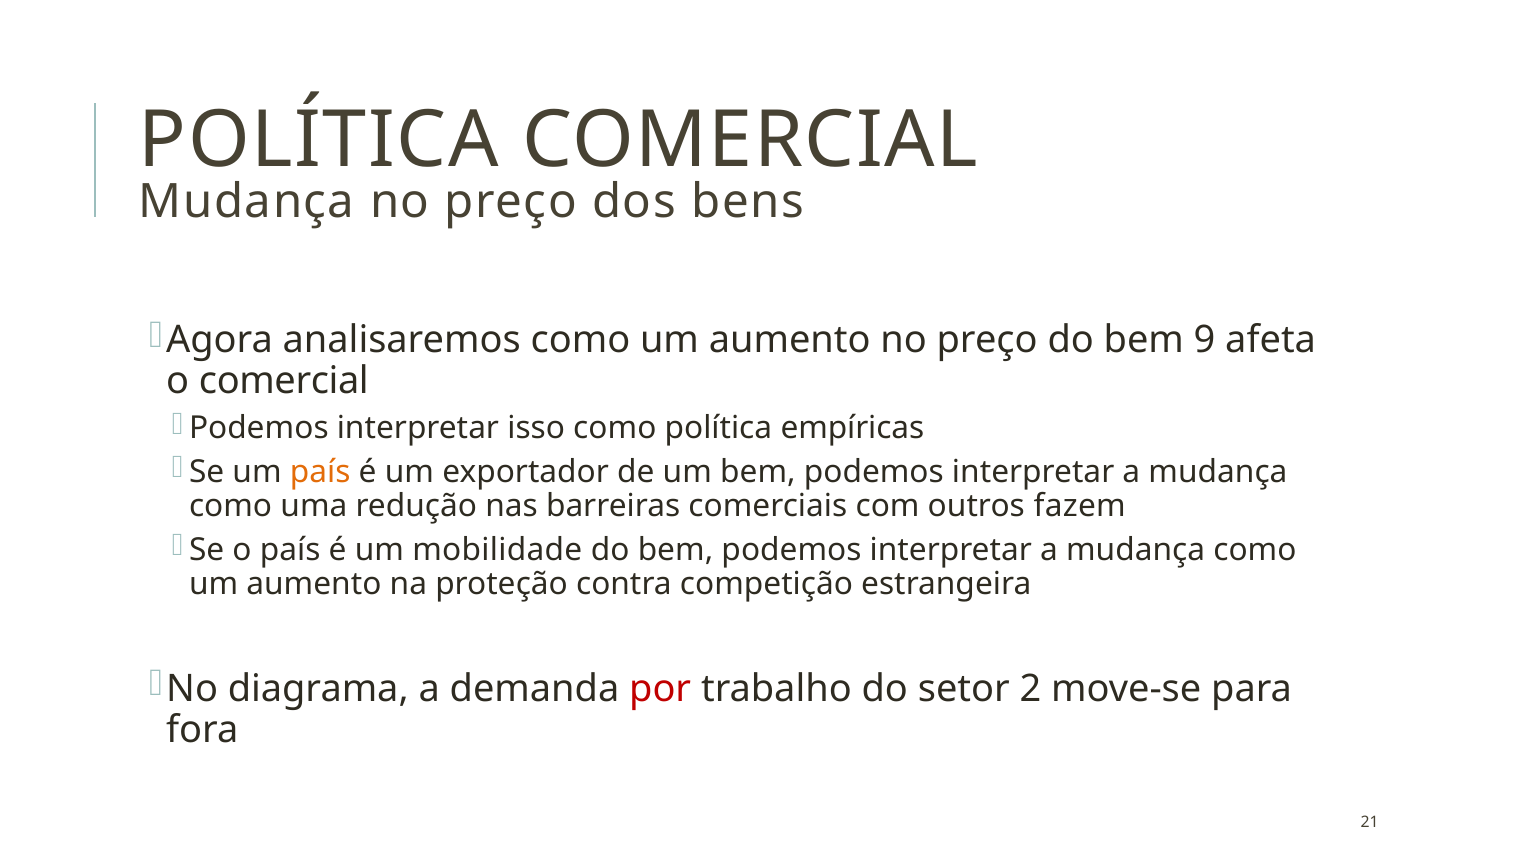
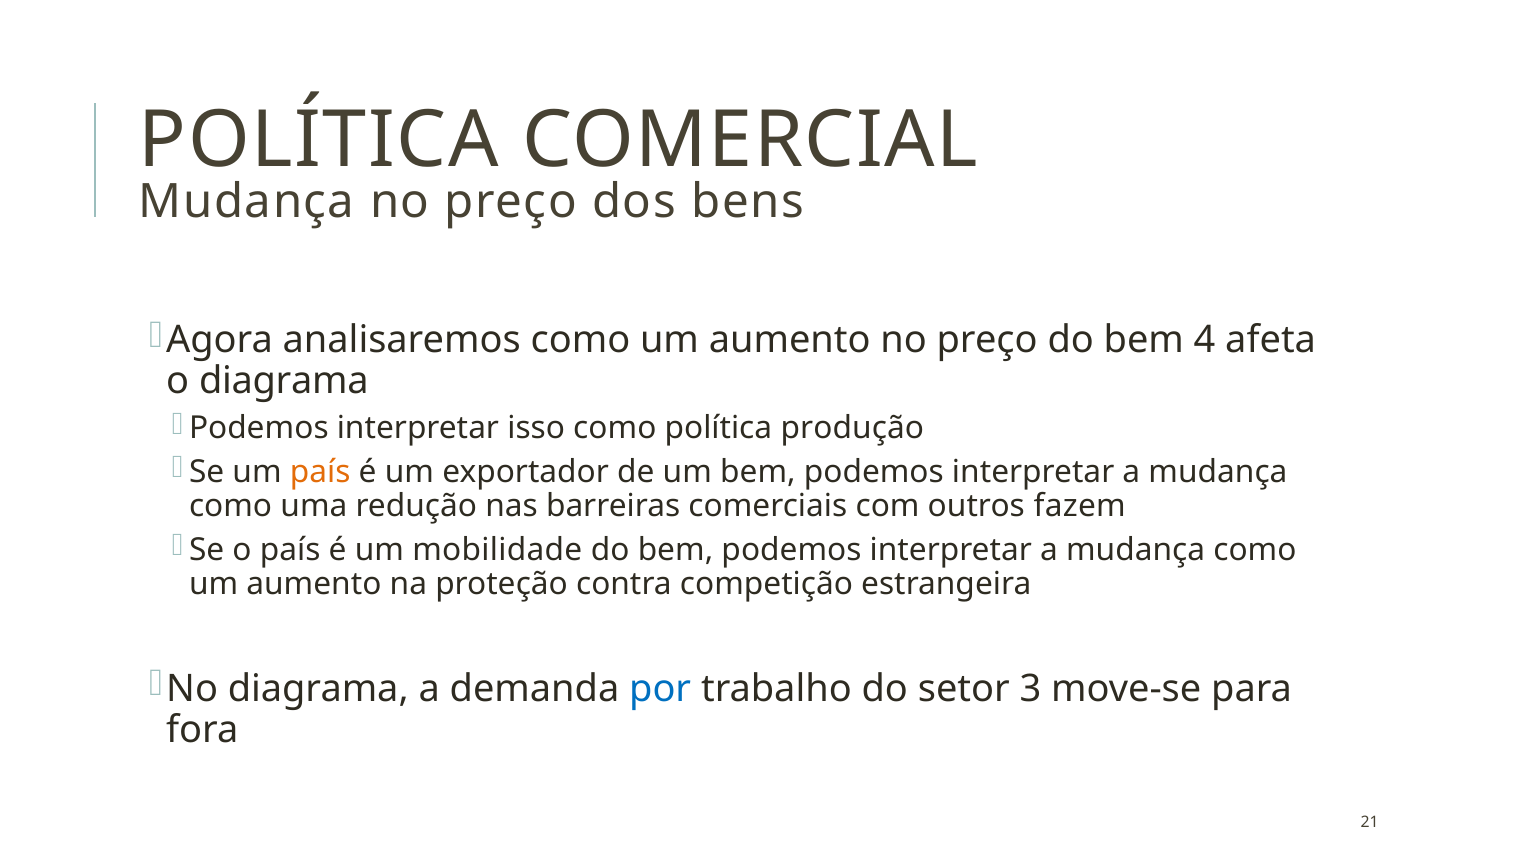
9: 9 -> 4 (1204, 340)
o comercial: comercial -> diagrama (284, 381)
empíricas: empíricas -> produção (852, 428)
por colour: red -> blue (660, 688)
2: 2 -> 3 (1030, 688)
